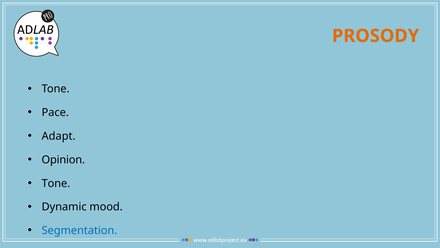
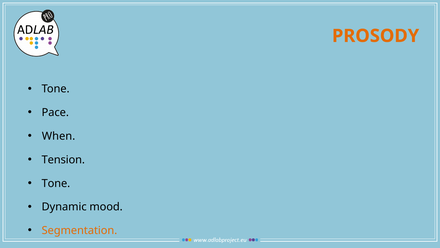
Adapt: Adapt -> When (59, 136)
Opinion: Opinion -> Tension (63, 159)
Segmentation colour: blue -> orange (79, 230)
